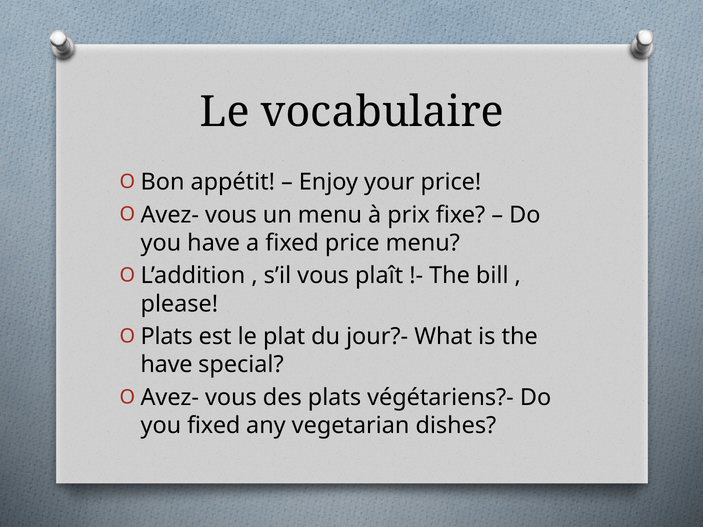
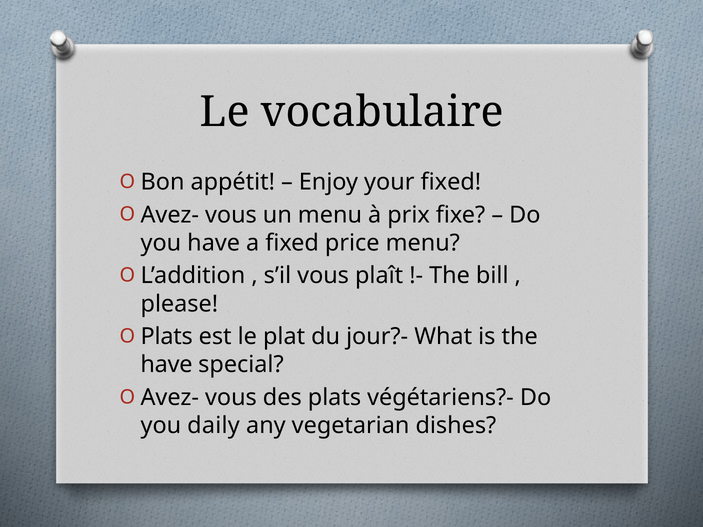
your price: price -> fixed (451, 182)
you fixed: fixed -> daily (214, 426)
